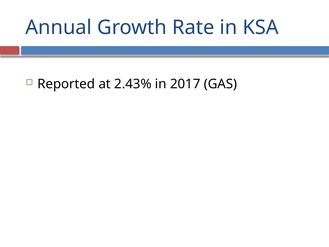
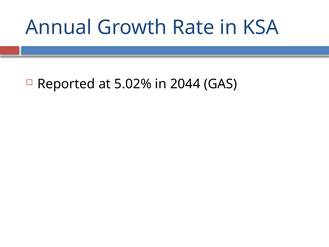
2.43%: 2.43% -> 5.02% (133, 84)
2017: 2017 -> 2044 (185, 84)
